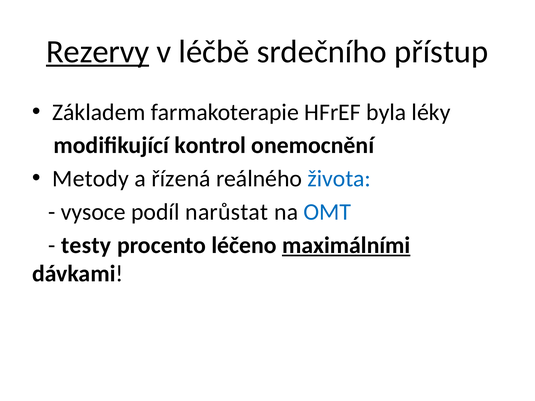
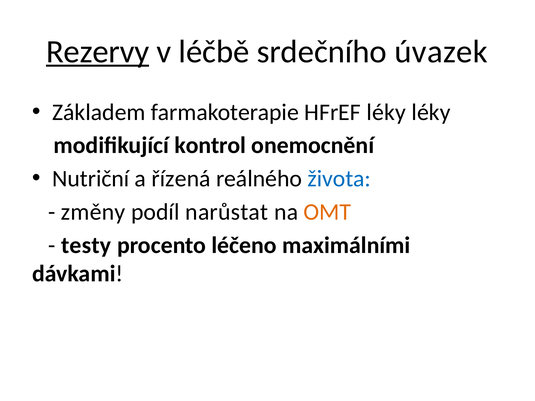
přístup: přístup -> úvazek (441, 52)
HFrEF byla: byla -> léky (386, 112)
Metody: Metody -> Nutriční (91, 179)
vysoce: vysoce -> změny (93, 212)
OMT colour: blue -> orange (327, 212)
maximálními underline: present -> none (346, 245)
